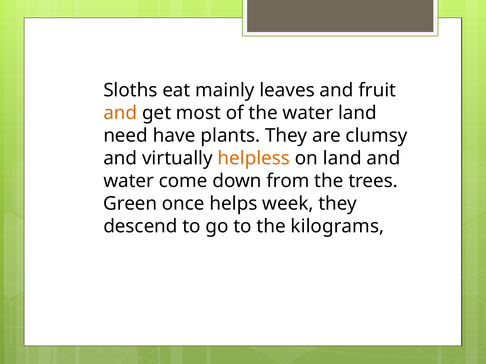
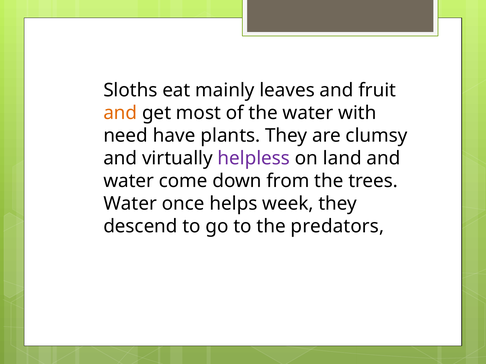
water land: land -> with (357, 113)
helpless colour: orange -> purple (254, 159)
Green: Green -> Water (130, 204)
kilograms: kilograms -> predators (337, 227)
